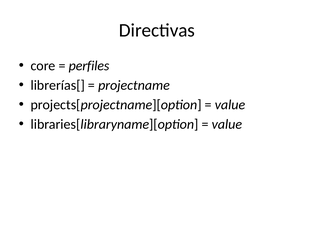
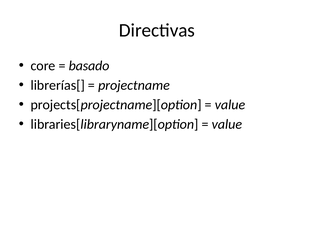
perfiles: perfiles -> basado (89, 66)
